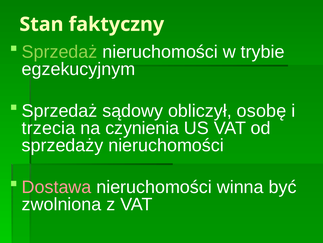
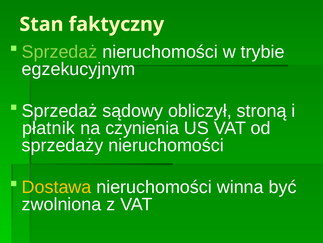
osobę: osobę -> stroną (262, 111)
trzecia: trzecia -> płatnik (48, 128)
Dostawa colour: pink -> yellow (57, 187)
